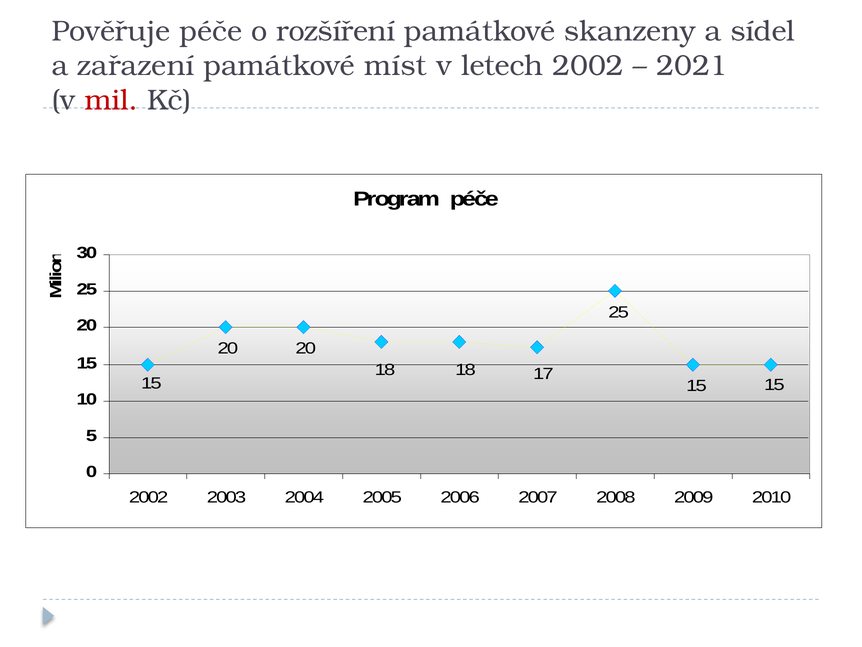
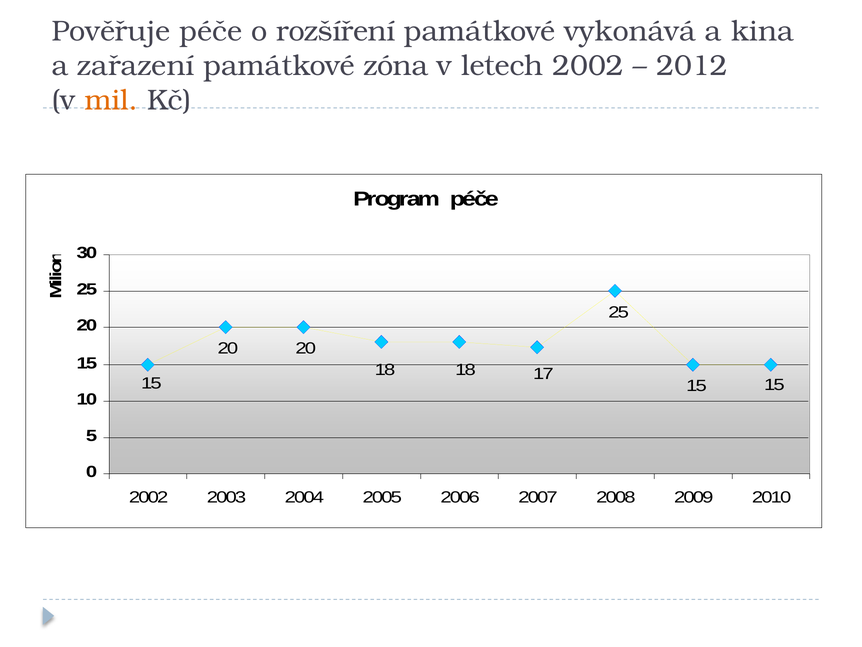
skanzeny: skanzeny -> vykonává (630, 31)
sídel: sídel -> kina (763, 31)
míst: míst -> zóna (396, 66)
2021: 2021 -> 2012 (692, 66)
mil colour: red -> orange (111, 100)
